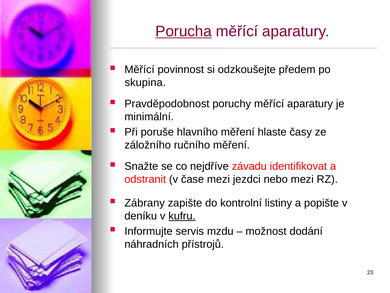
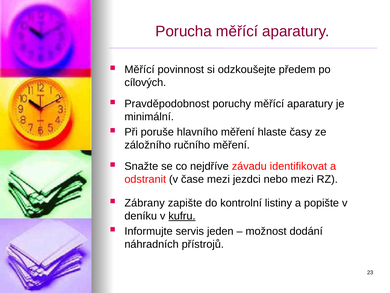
Porucha underline: present -> none (184, 31)
skupina: skupina -> cílových (145, 82)
mzdu: mzdu -> jeden (220, 231)
